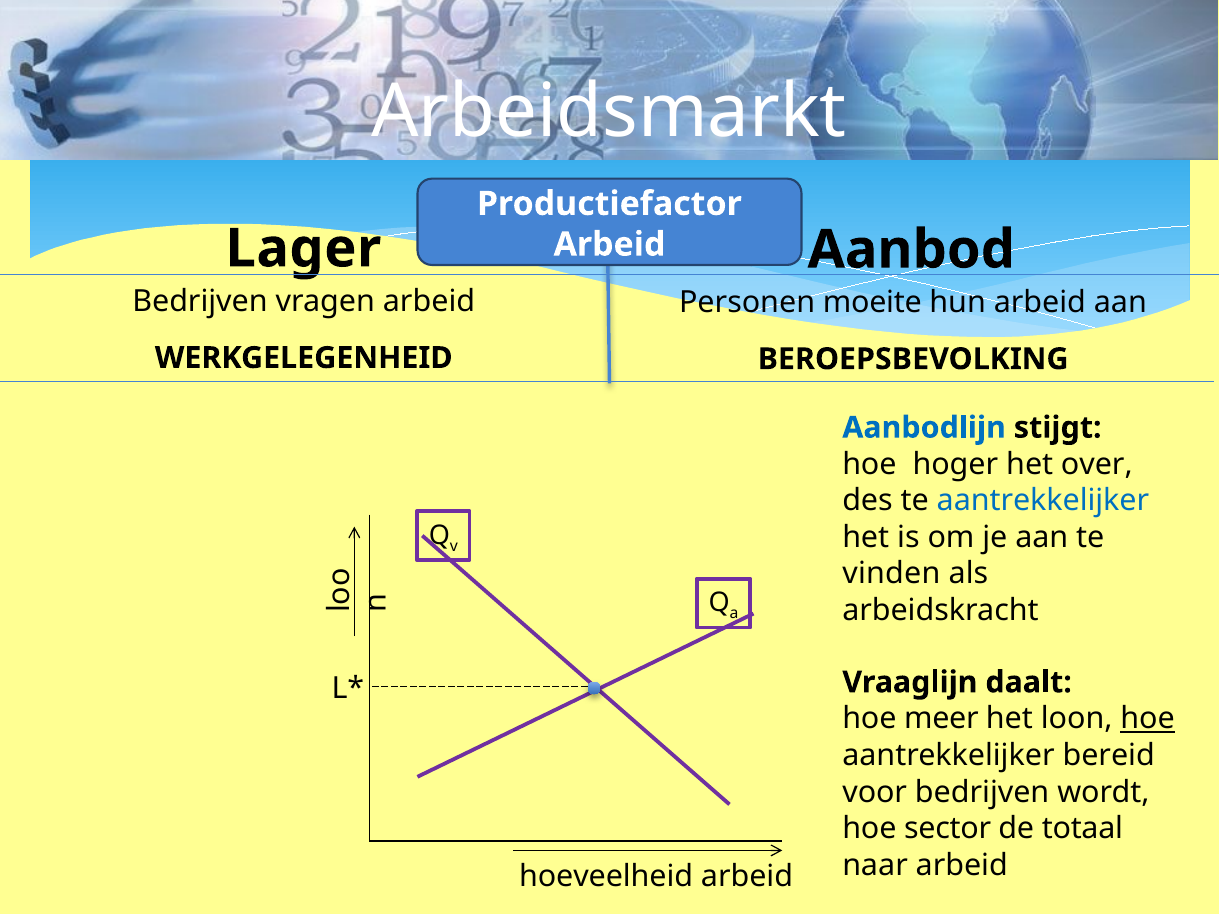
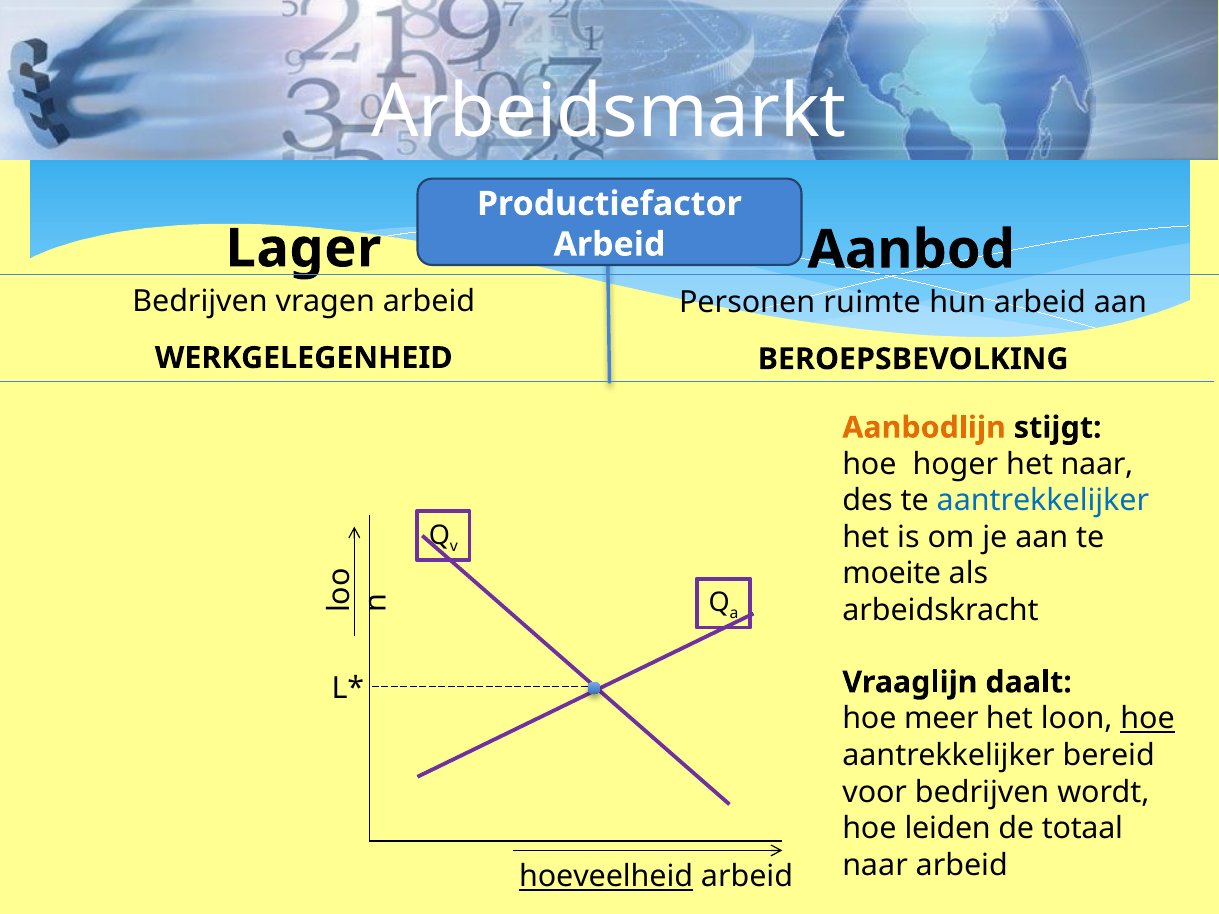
moeite: moeite -> ruimte (872, 302)
Aanbodlijn colour: blue -> orange (924, 428)
het over: over -> naar (1097, 464)
vinden: vinden -> moeite (892, 574)
sector: sector -> leiden (948, 829)
hoeveelheid underline: none -> present (606, 877)
